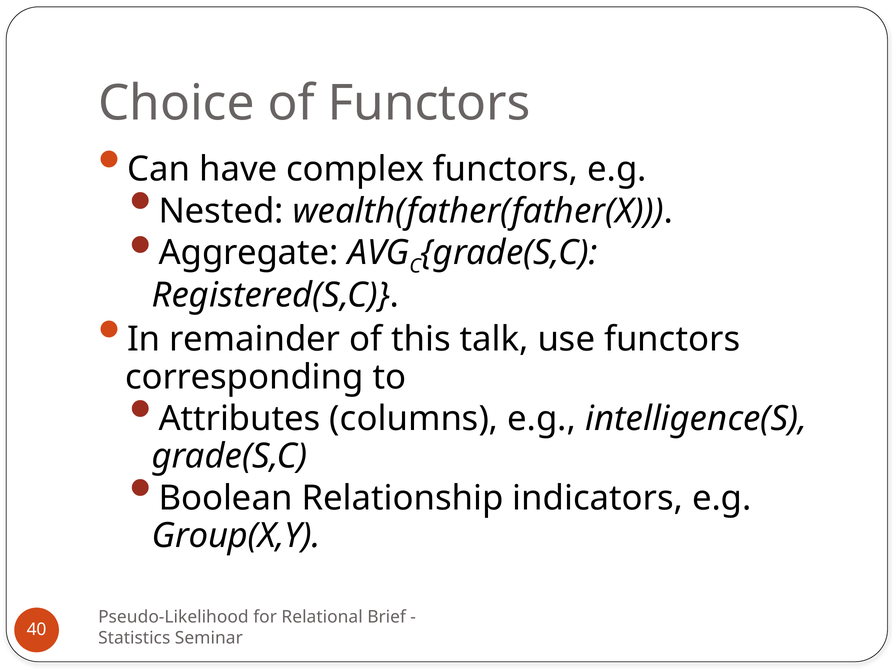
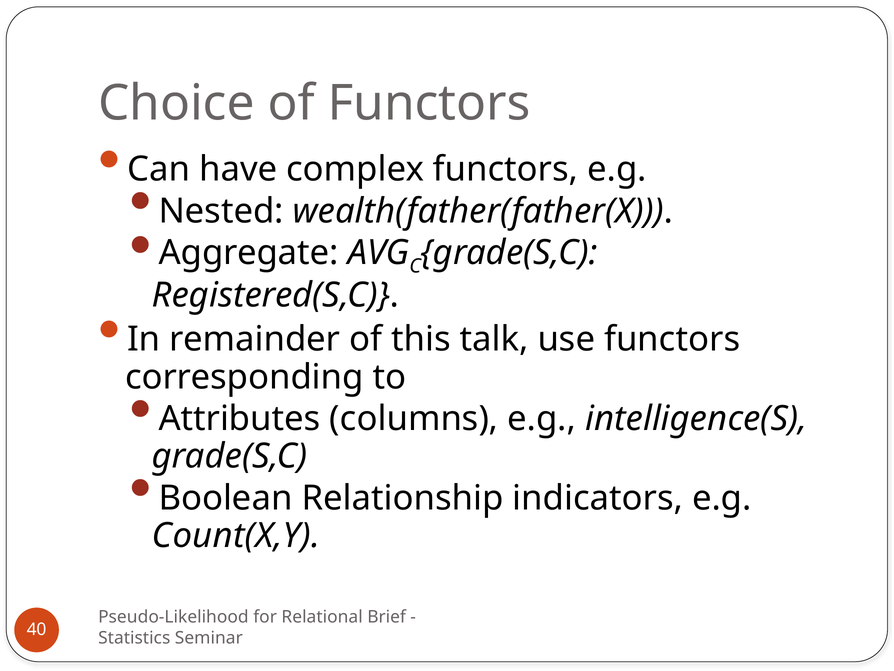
Group(X,Y: Group(X,Y -> Count(X,Y (236, 535)
